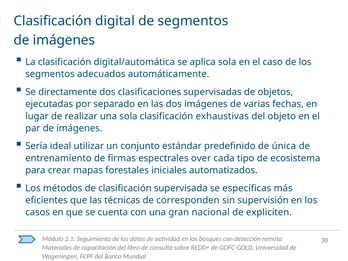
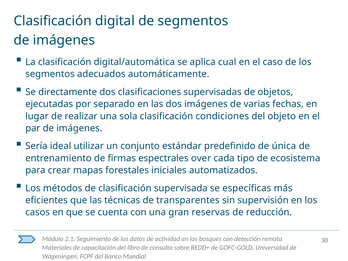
aplica sola: sola -> cual (227, 62)
exhaustivas: exhaustivas -> condiciones (222, 116)
corresponden: corresponden -> transparentes (188, 200)
nacional: nacional -> reservas (211, 212)
expliciten: expliciten -> reducción (269, 212)
